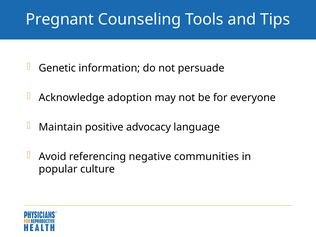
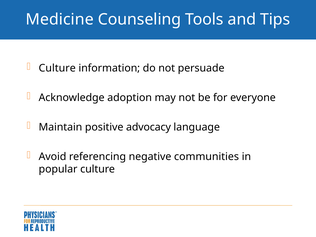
Pregnant: Pregnant -> Medicine (60, 20)
Genetic: Genetic -> Culture (57, 68)
